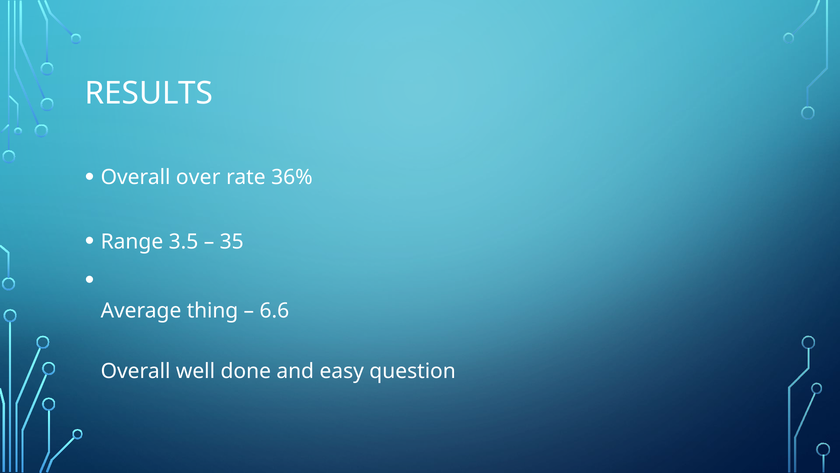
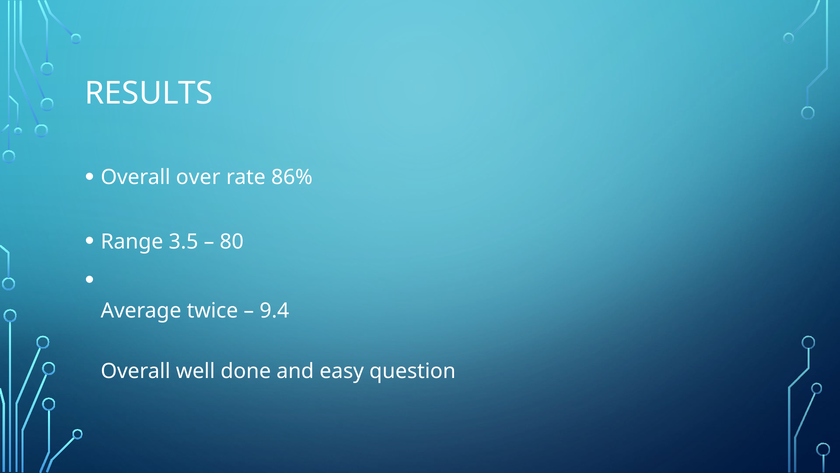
36%: 36% -> 86% (292, 177)
35: 35 -> 80 (232, 241)
thing: thing -> twice (212, 311)
6.6: 6.6 -> 9.4 (274, 311)
